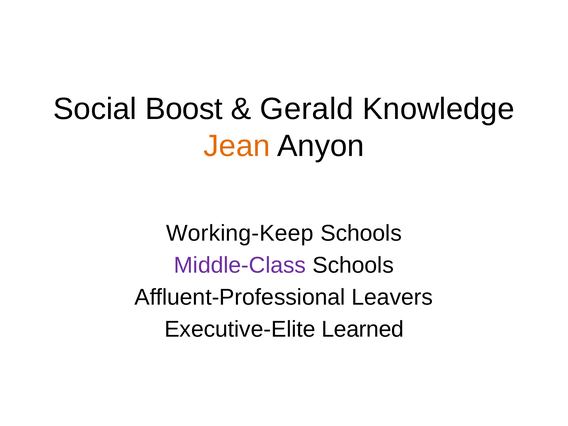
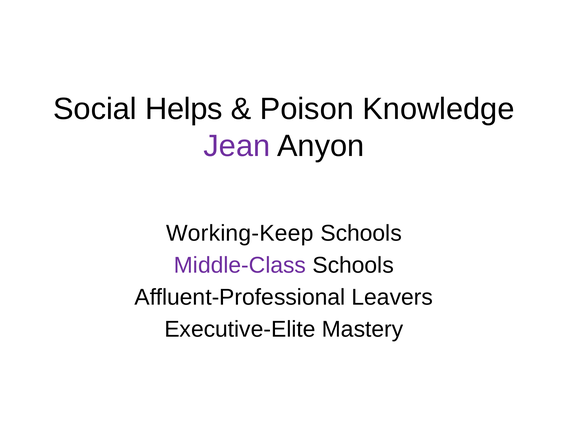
Boost: Boost -> Helps (184, 109)
Gerald: Gerald -> Poison (307, 109)
Jean colour: orange -> purple (237, 146)
Learned: Learned -> Mastery (363, 329)
